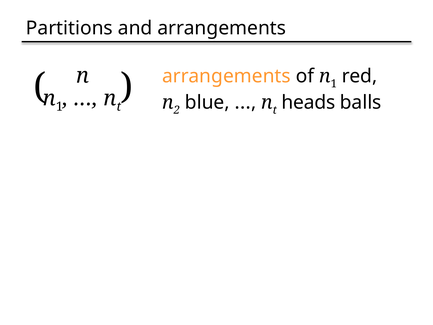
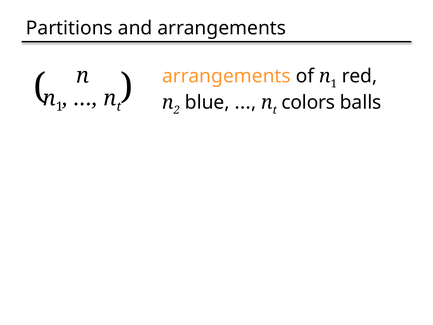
heads: heads -> colors (308, 102)
